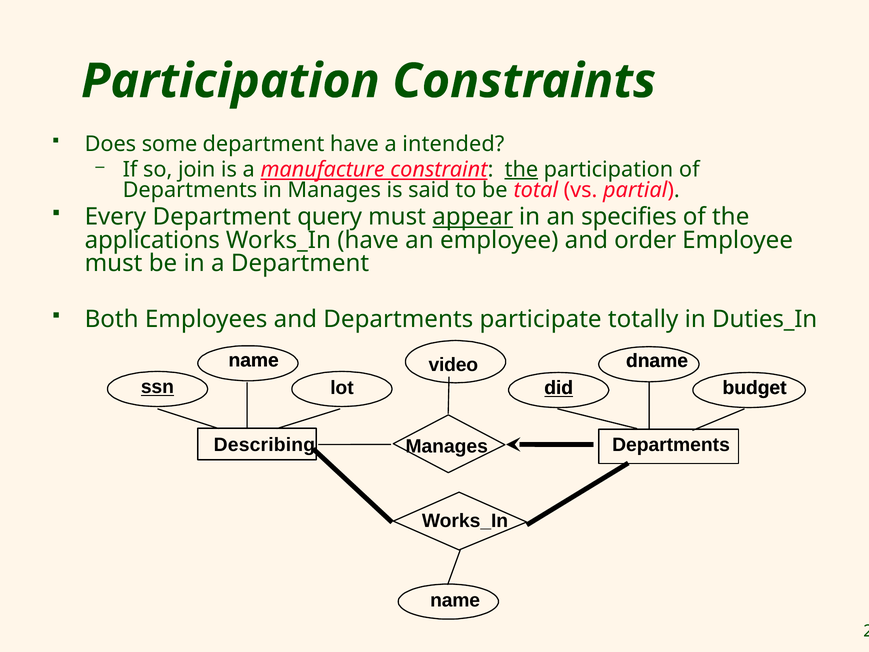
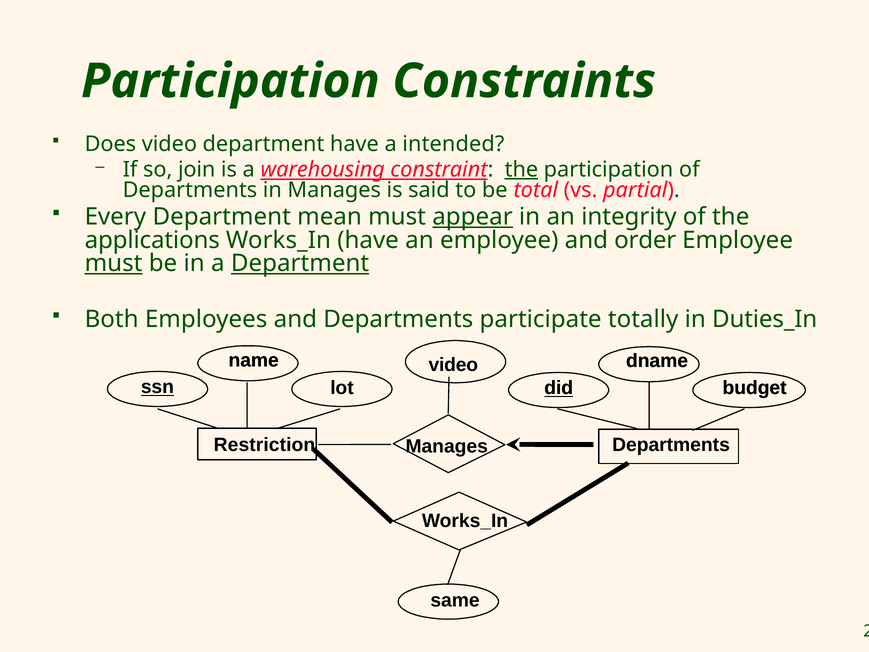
Does some: some -> video (169, 144)
manufacture: manufacture -> warehousing (323, 169)
query: query -> mean (330, 217)
specifies: specifies -> integrity (629, 217)
must underline: none -> present (114, 263)
Department underline: none -> present (300, 263)
Describing: Describing -> Restriction (264, 445)
name: name -> same (455, 600)
